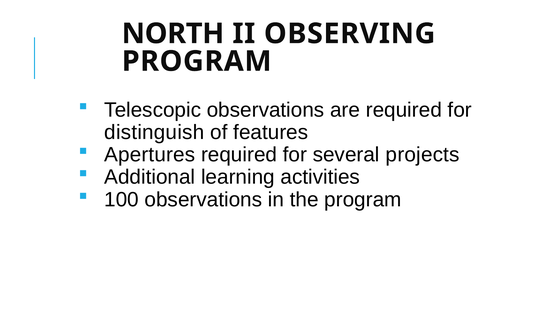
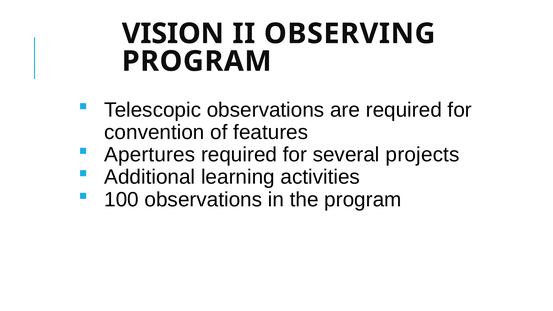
NORTH: NORTH -> VISION (173, 34)
distinguish: distinguish -> convention (154, 132)
